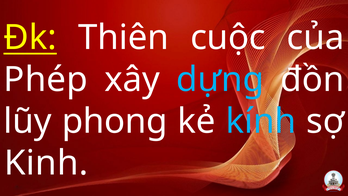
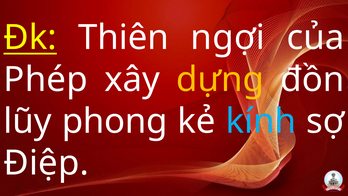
cuộc: cuộc -> ngợi (228, 38)
dựng colour: light blue -> yellow (220, 79)
Kinh: Kinh -> Điệp (46, 163)
